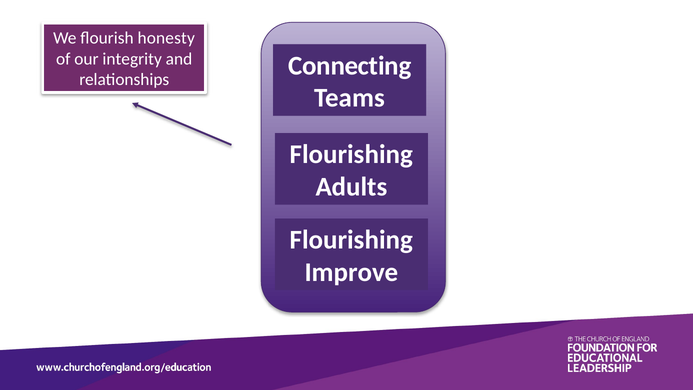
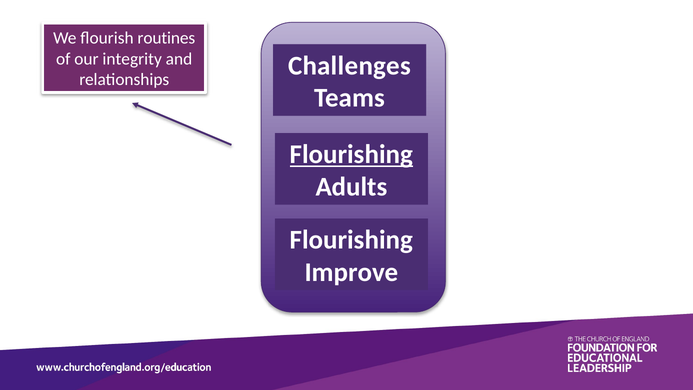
honesty: honesty -> routines (166, 38)
Connecting: Connecting -> Challenges (349, 66)
Flourishing underline: none -> present (351, 155)
